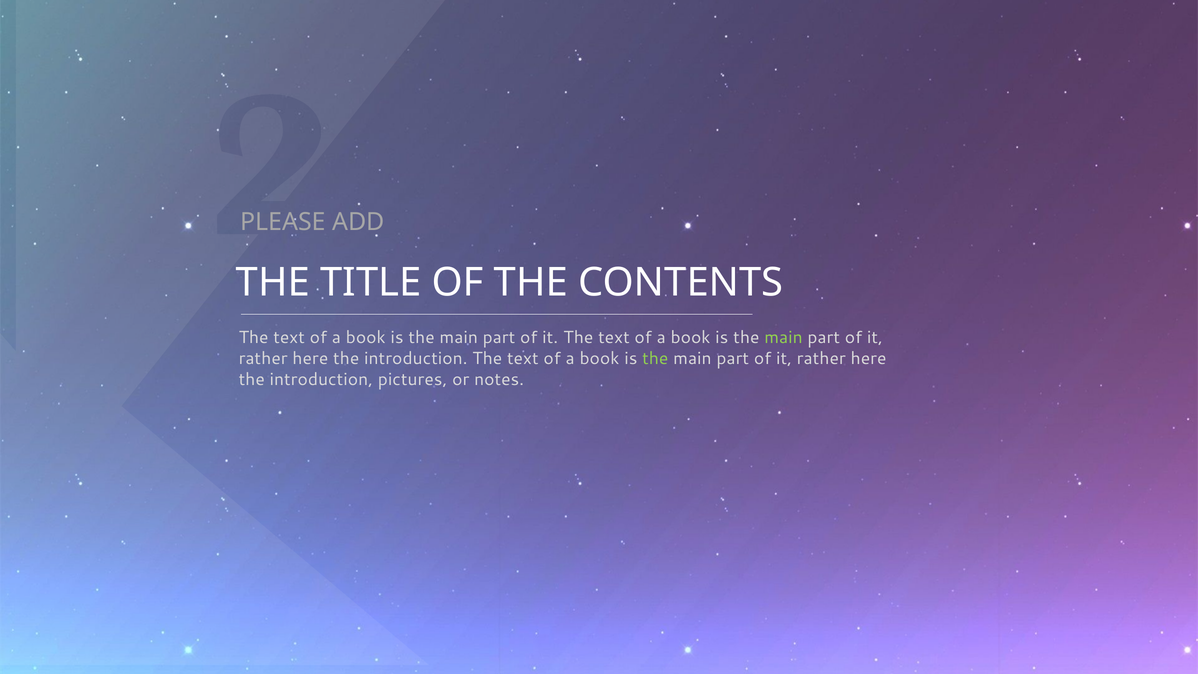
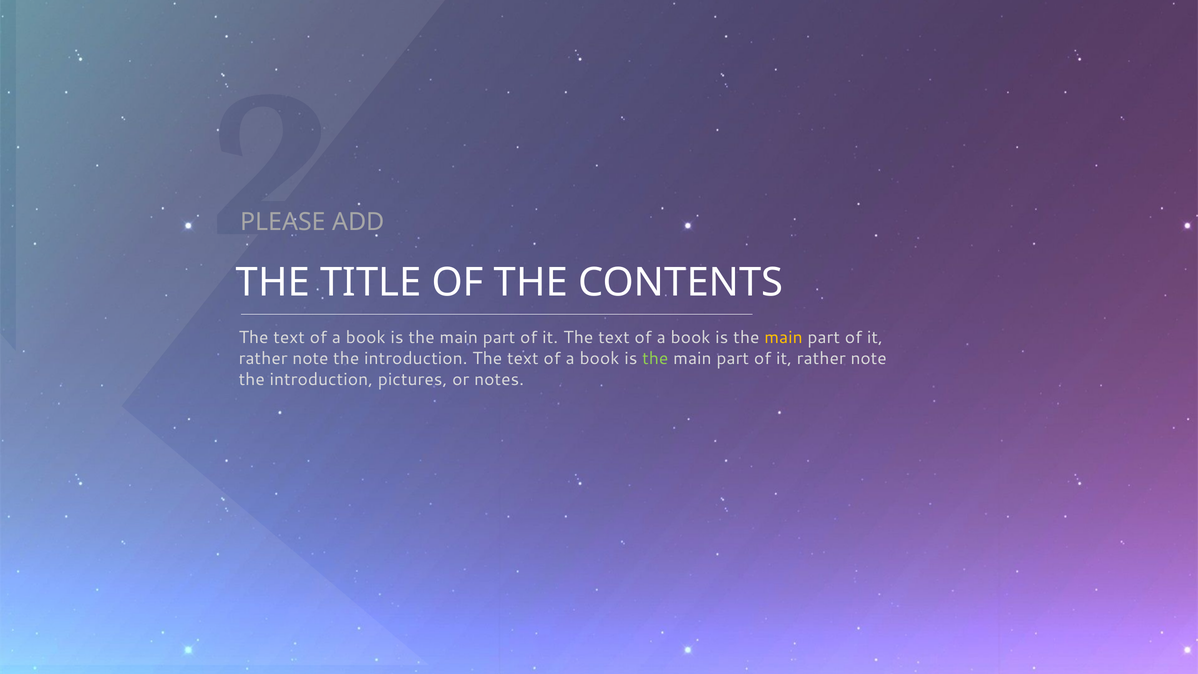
main colour: light green -> yellow (783, 338)
here: here -> note (310, 359)
here: here -> note (869, 359)
